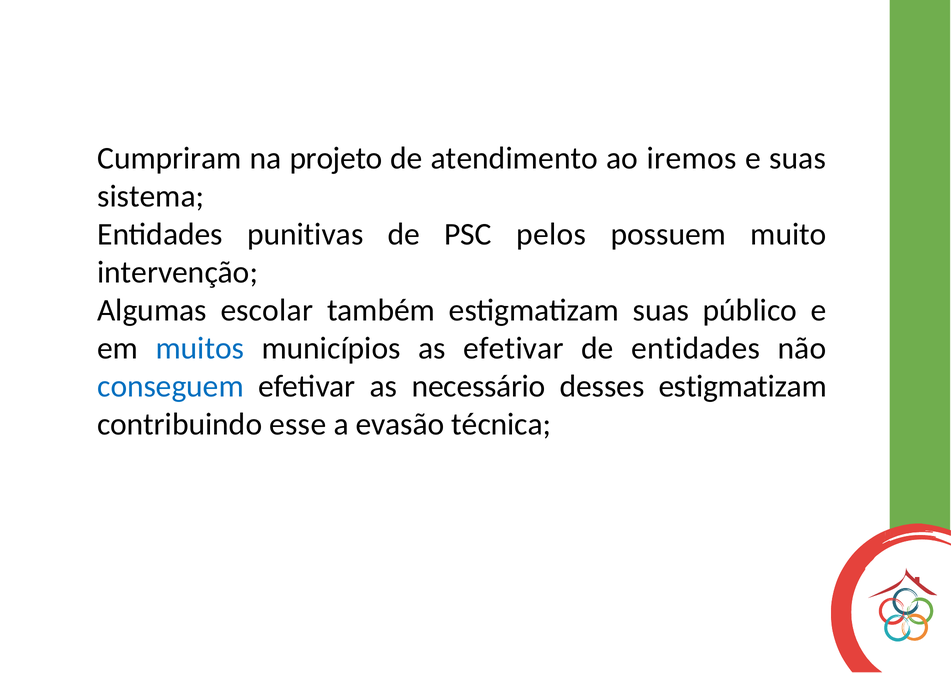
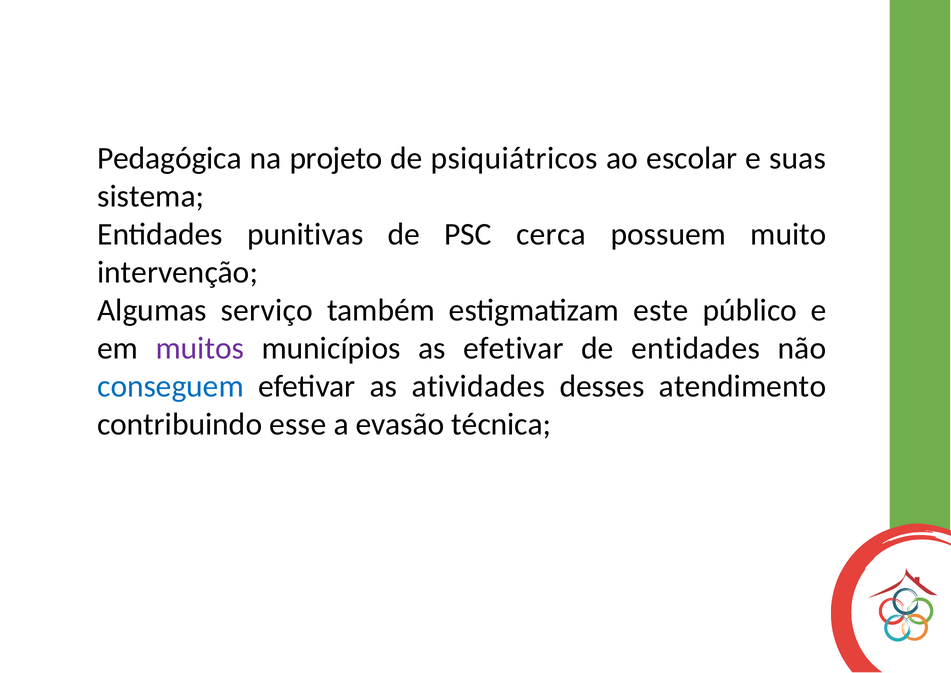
Cumpriram: Cumpriram -> Pedagógica (169, 158)
atendimento: atendimento -> psiquiátricos (514, 158)
iremos: iremos -> escolar (692, 158)
pelos: pelos -> cerca (551, 234)
escolar: escolar -> serviço (267, 310)
estigmatizam suas: suas -> este (661, 310)
muitos colour: blue -> purple (200, 348)
necessário: necessário -> atividades (478, 386)
desses estigmatizam: estigmatizam -> atendimento (743, 386)
